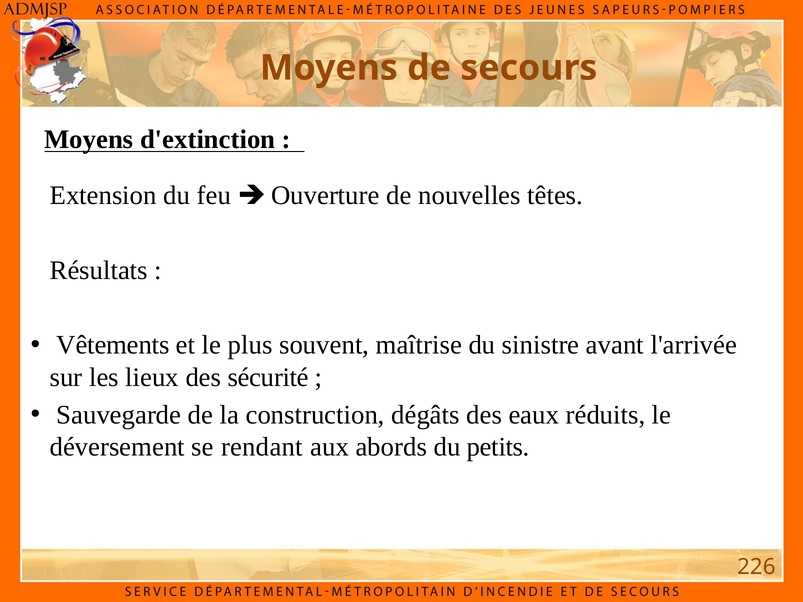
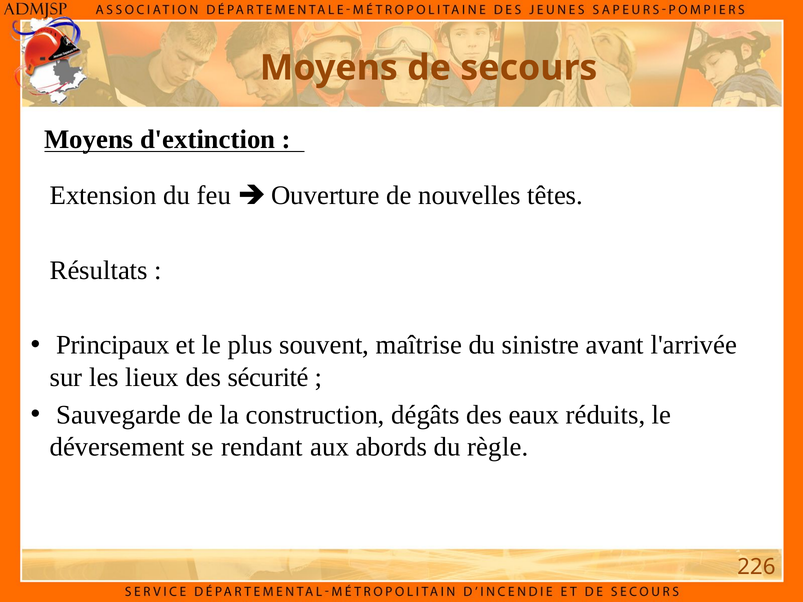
Vêtements: Vêtements -> Principaux (113, 345)
petits: petits -> règle (498, 447)
